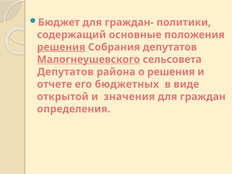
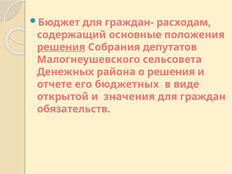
политики: политики -> расходам (184, 22)
Малогнеушевского underline: present -> none (89, 59)
Депутатов: Депутатов -> Денежных (65, 72)
определения: определения -> обязательств (74, 109)
